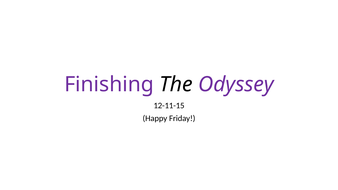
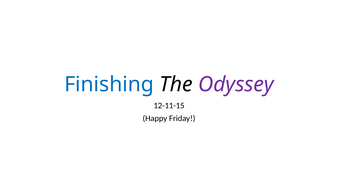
Finishing colour: purple -> blue (109, 84)
